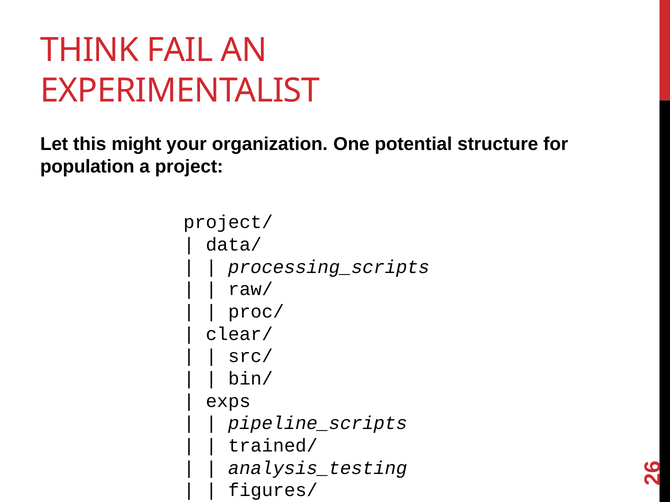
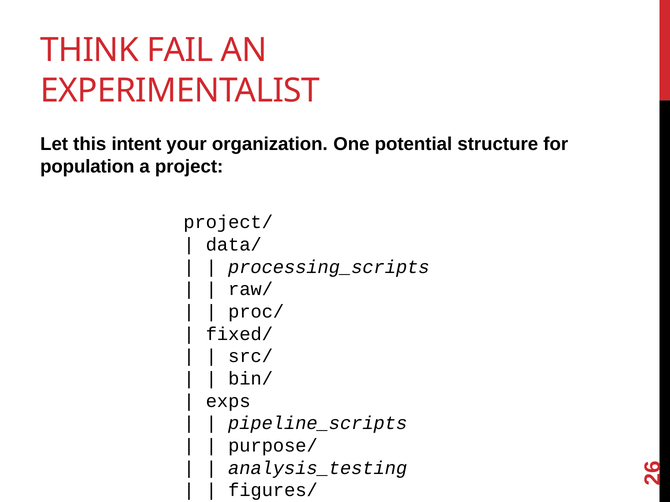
might: might -> intent (136, 144)
clear/: clear/ -> fixed/ (239, 334)
trained/: trained/ -> purpose/ (273, 446)
